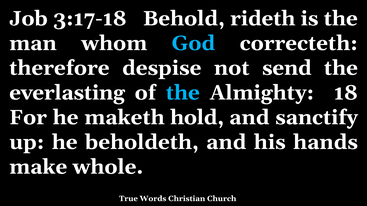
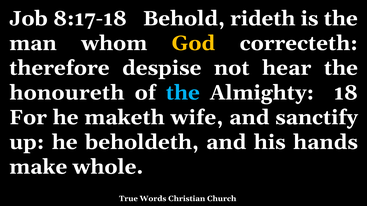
3:17-18: 3:17-18 -> 8:17-18 (90, 19)
God colour: light blue -> yellow (193, 43)
send: send -> hear (287, 68)
everlasting: everlasting -> honoureth (67, 93)
hold: hold -> wife (197, 118)
